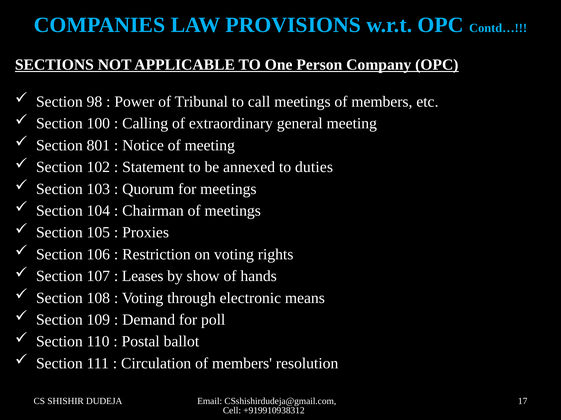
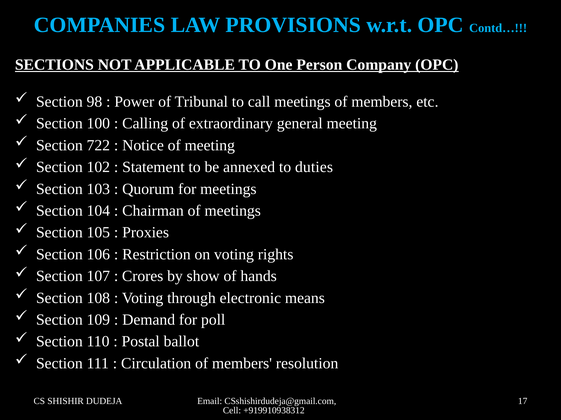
801: 801 -> 722 (98, 146)
Leases: Leases -> Crores (143, 277)
